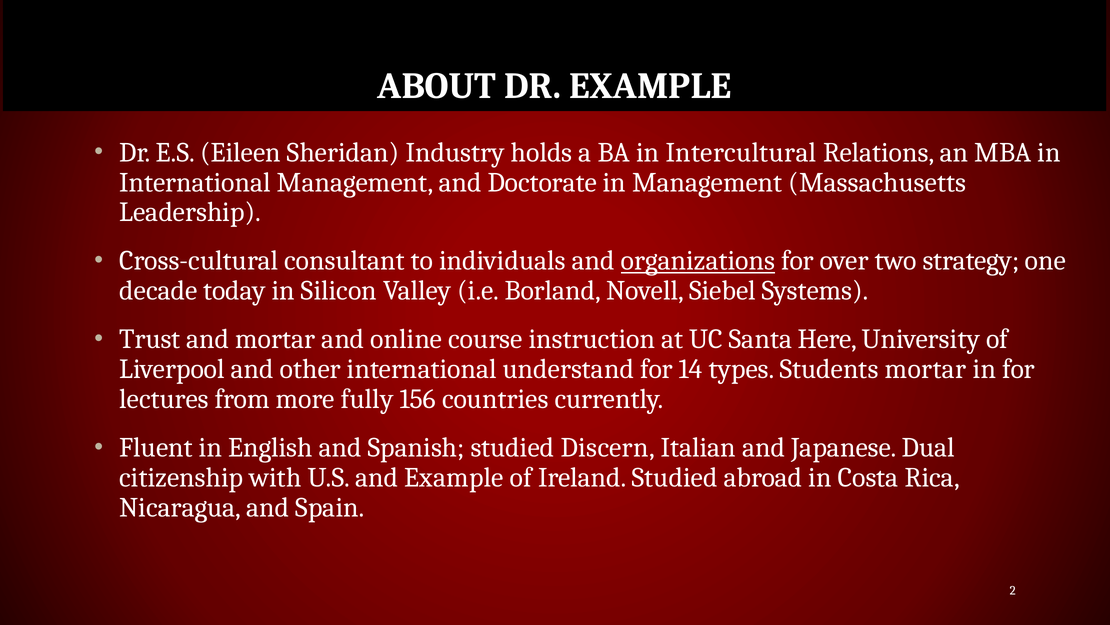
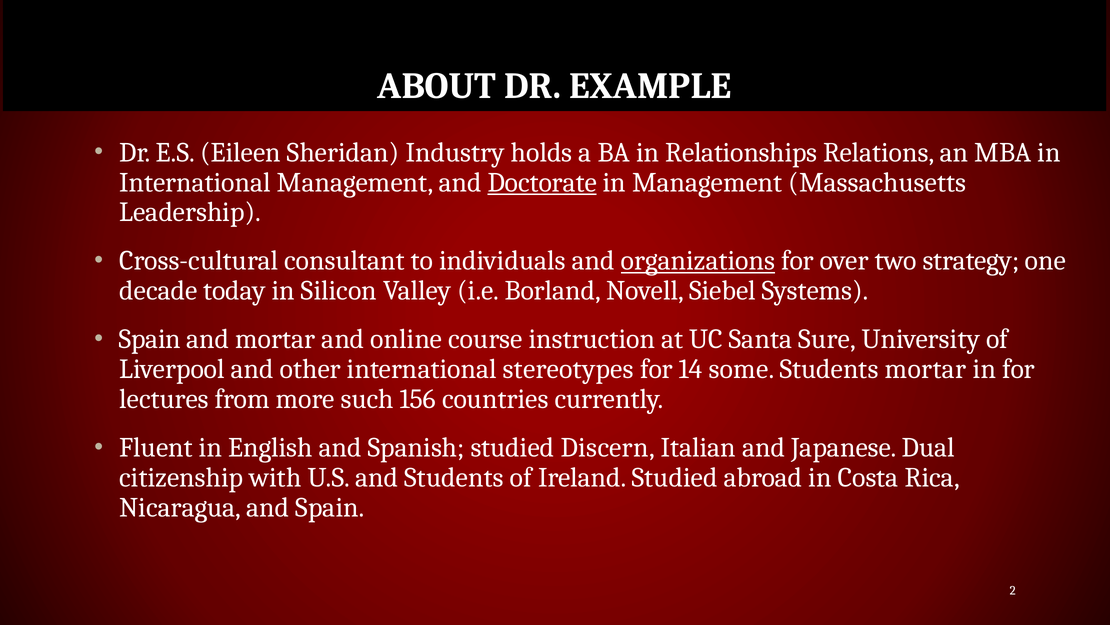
Intercultural: Intercultural -> Relationships (741, 152)
Doctorate underline: none -> present (542, 182)
Trust: Trust -> Spain (150, 339)
Here: Here -> Sure (827, 339)
understand: understand -> stereotypes (568, 369)
types: types -> some (741, 369)
fully: fully -> such (367, 399)
and Example: Example -> Students (454, 477)
